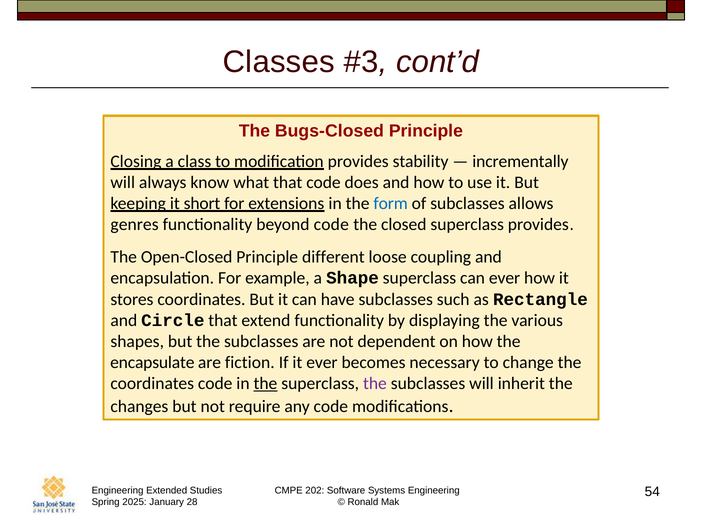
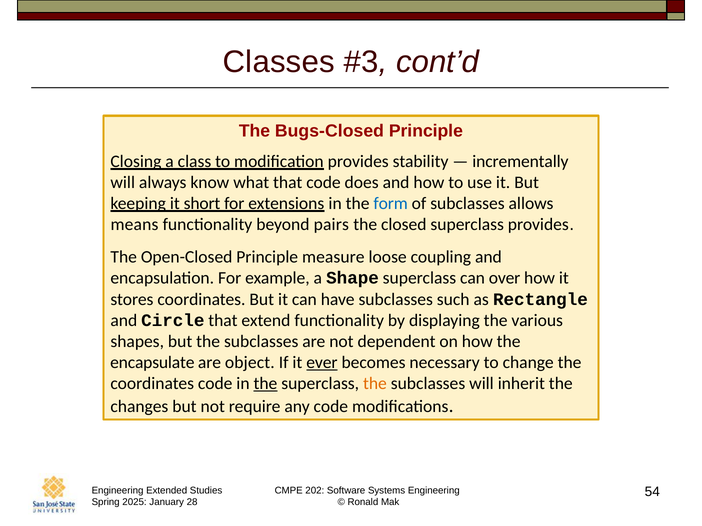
genres: genres -> means (134, 225)
beyond code: code -> pairs (331, 225)
different: different -> measure (333, 257)
can ever: ever -> over (505, 278)
fiction: fiction -> object (250, 363)
ever underline: none -> present (322, 363)
the colour: purple -> orange (375, 384)
